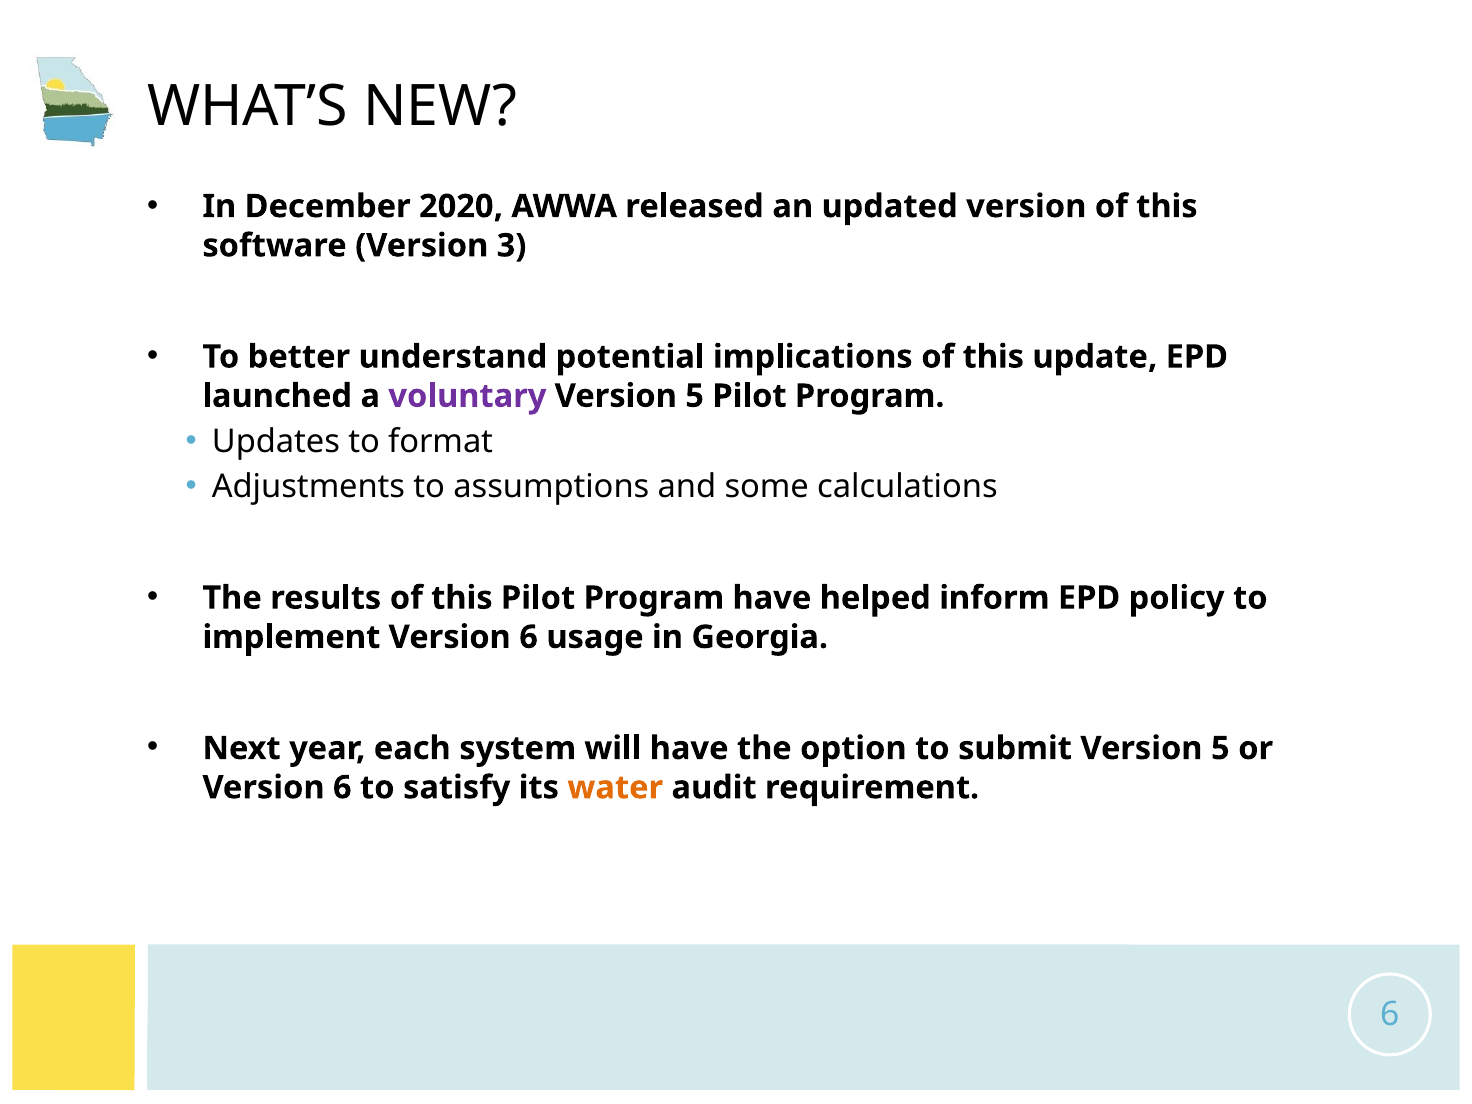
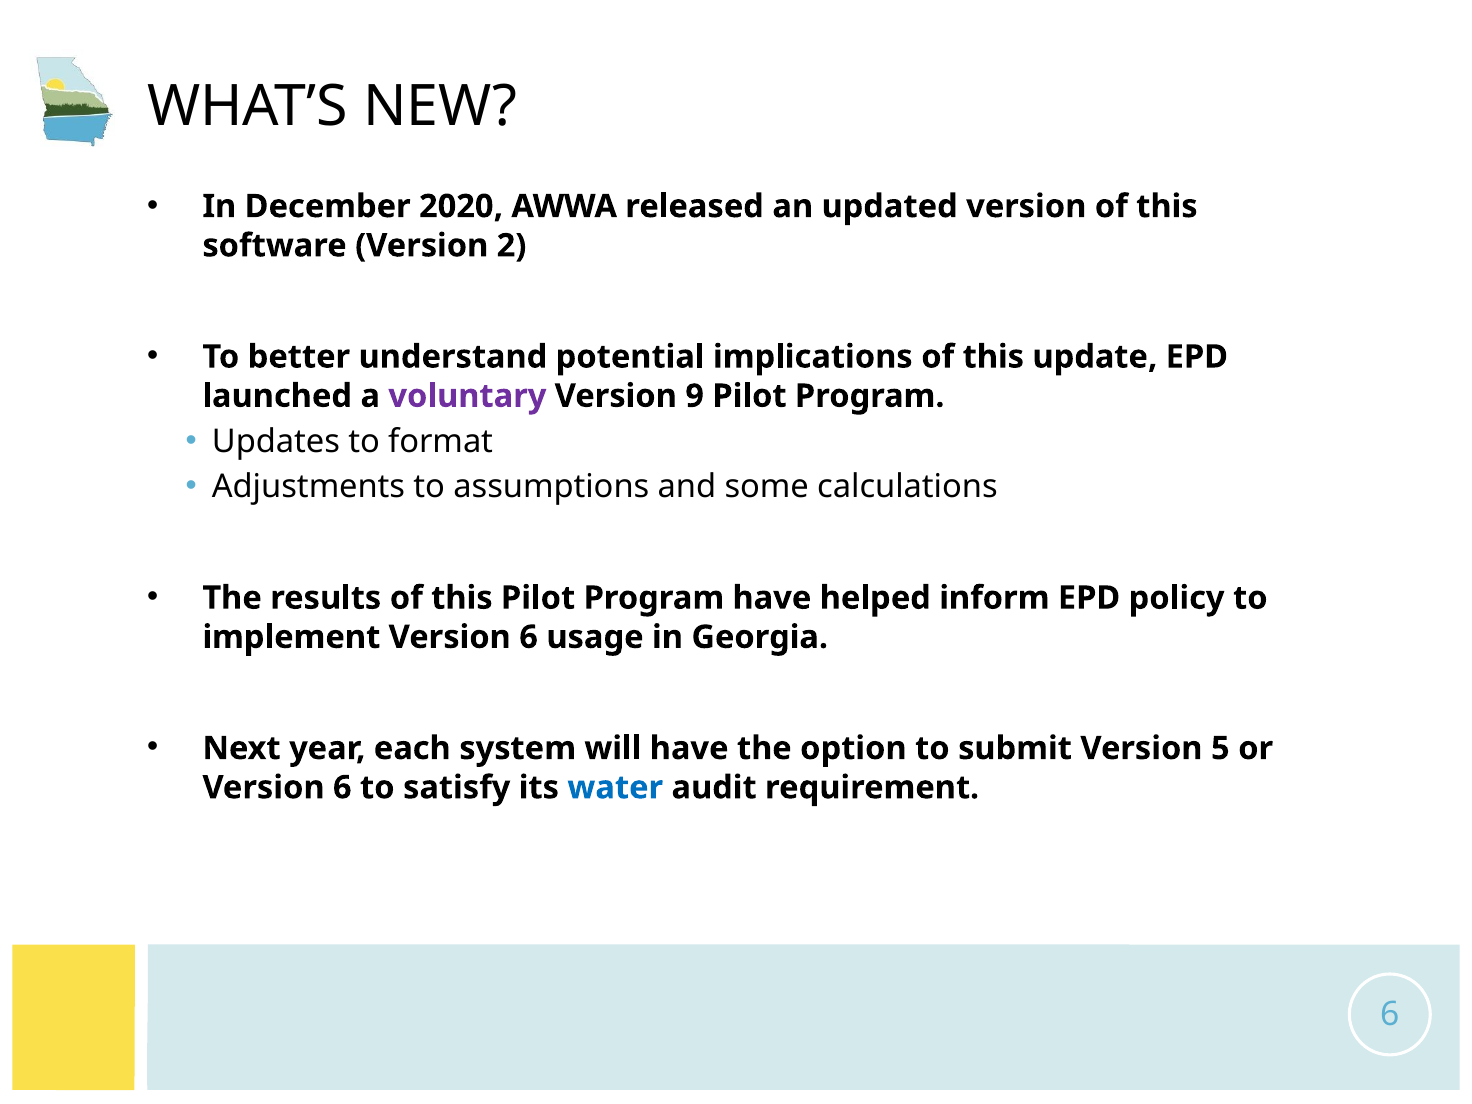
3: 3 -> 2 (512, 246)
5: 5 -> 9 (695, 396)
water colour: orange -> blue (615, 788)
